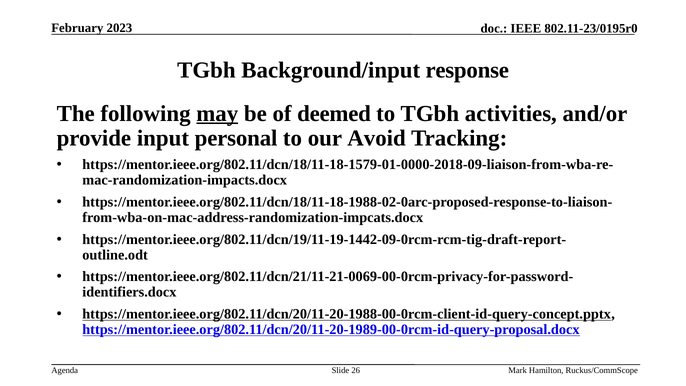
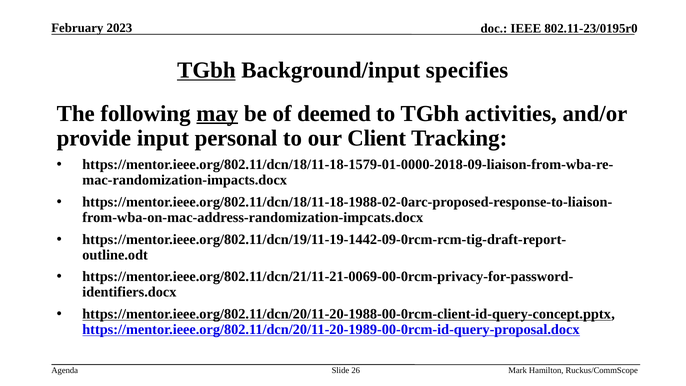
TGbh underline: none -> present (206, 70)
response: response -> specifies (467, 70)
Avoid: Avoid -> Client (377, 138)
